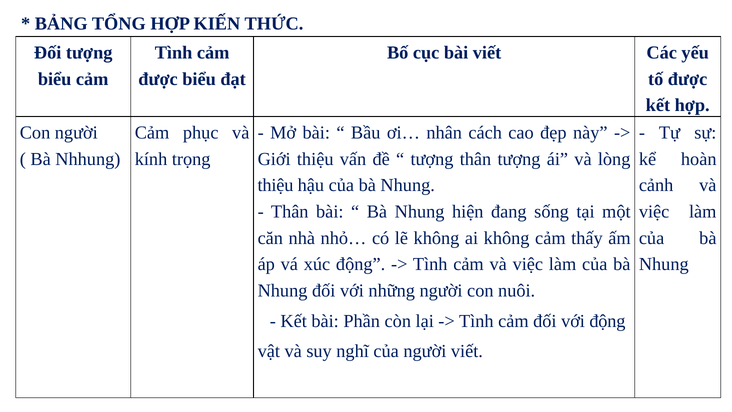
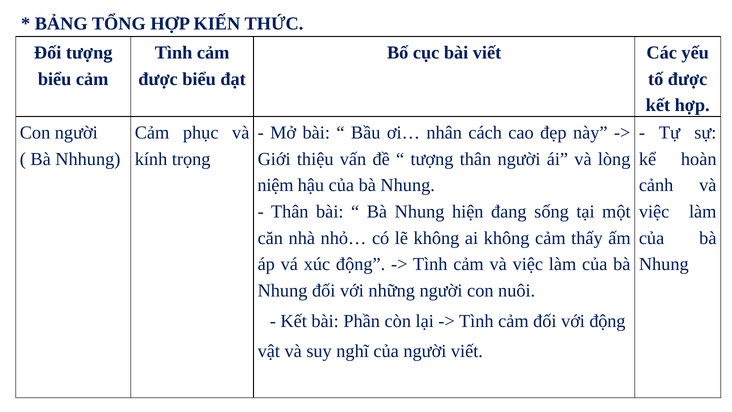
thân tượng: tượng -> người (519, 159)
thiệu: thiệu -> niệm (275, 185)
